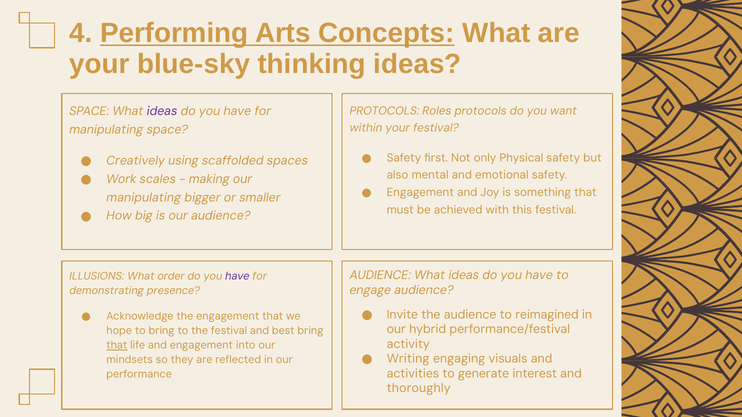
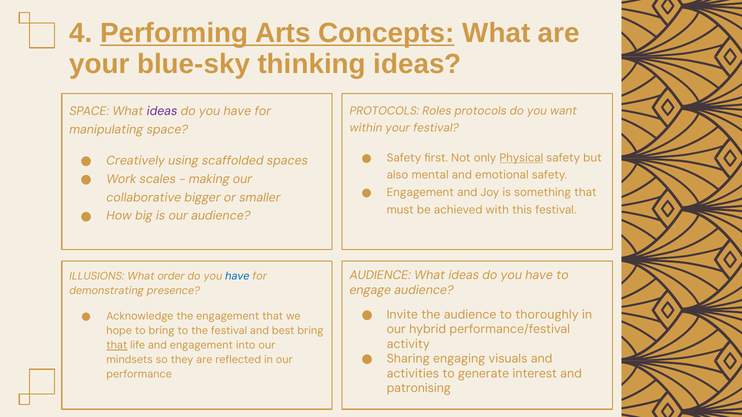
Physical underline: none -> present (521, 158)
manipulating: manipulating -> collaborative (144, 198)
have colour: purple -> blue (237, 276)
reimagined: reimagined -> thoroughly (547, 315)
Writing: Writing -> Sharing (408, 359)
thoroughly: thoroughly -> patronising (419, 389)
